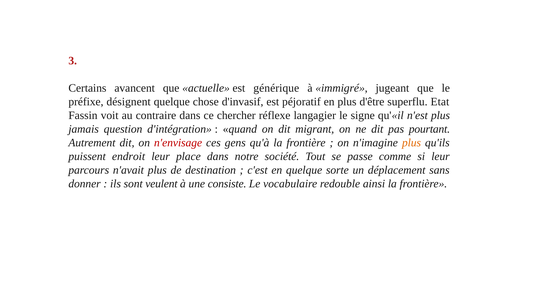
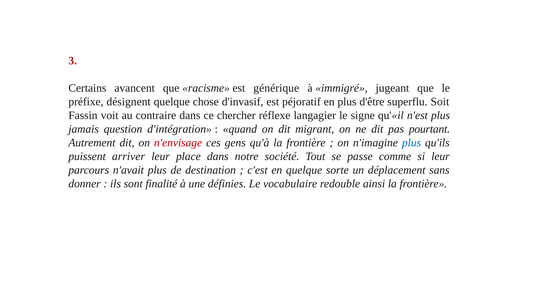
actuelle: actuelle -> racisme (206, 88)
Etat: Etat -> Soit (440, 102)
plus colour: orange -> blue (411, 143)
endroit: endroit -> arriver (129, 156)
veulent: veulent -> finalité (161, 184)
consiste: consiste -> définies (227, 184)
